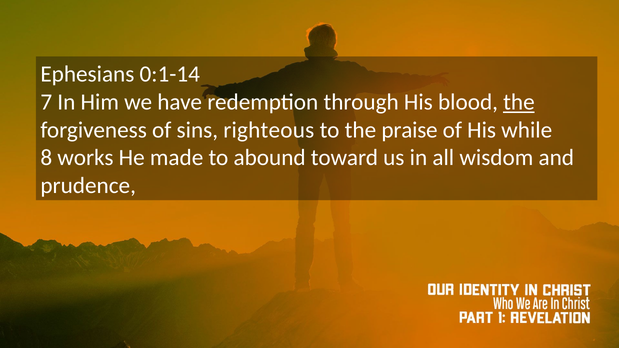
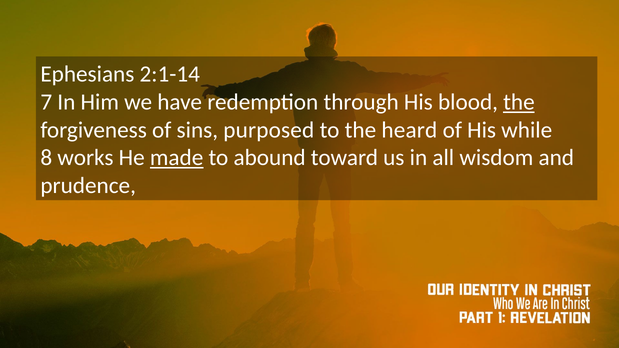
0:1-14: 0:1-14 -> 2:1-14 (170, 74)
righteous: righteous -> purposed (269, 130)
praise: praise -> heard (409, 130)
made underline: none -> present (177, 158)
